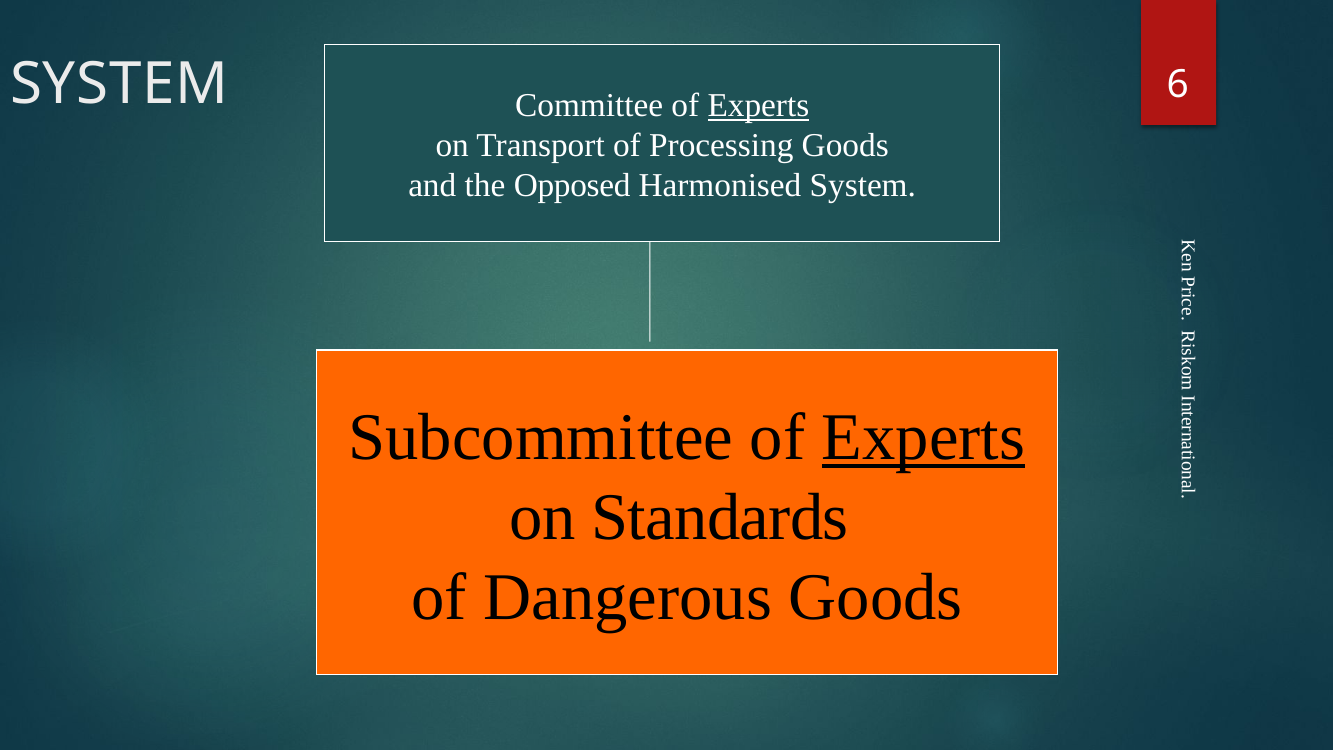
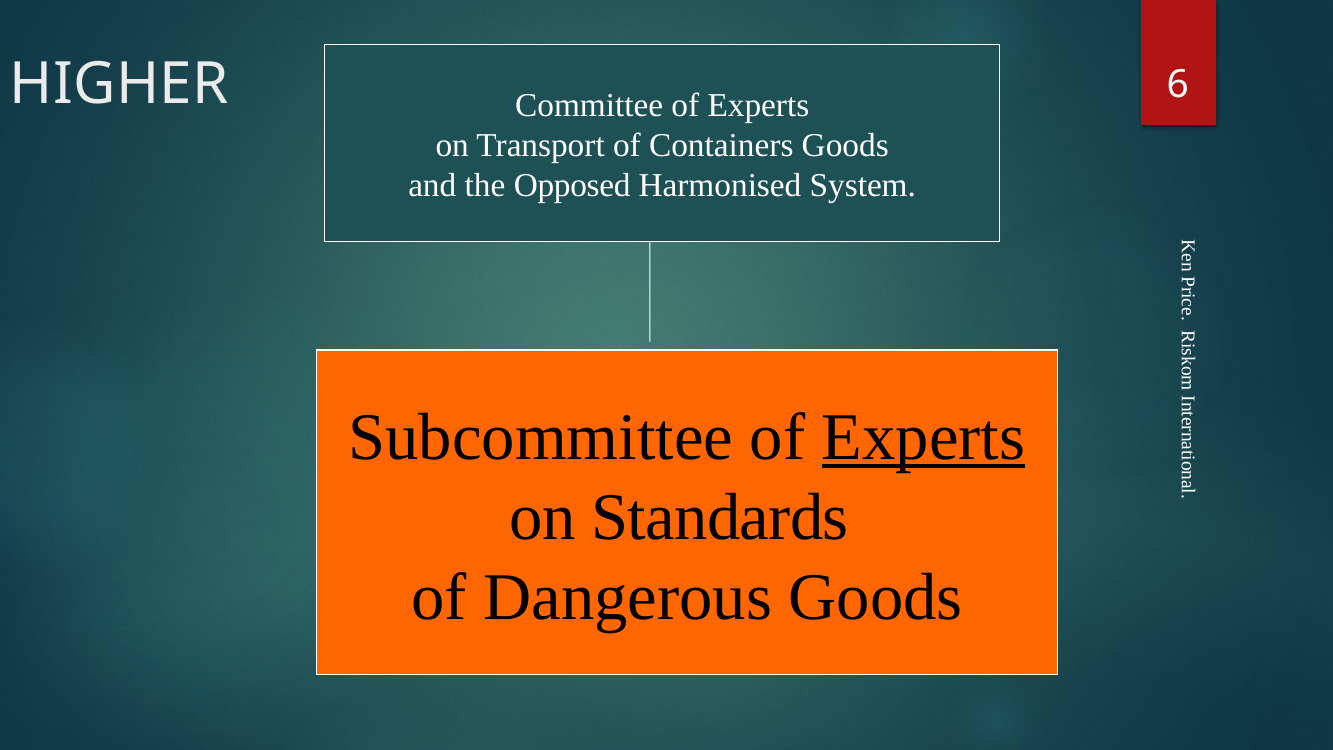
SYSTEM: SYSTEM -> HIGHER (119, 84)
Experts underline: present -> none (758, 105)
Processing: Processing -> Containers (721, 145)
